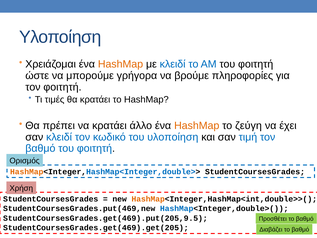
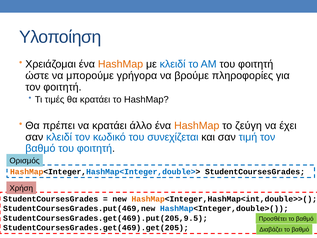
του υλοποίηση: υλοποίηση -> συνεχίζεται (173, 137)
